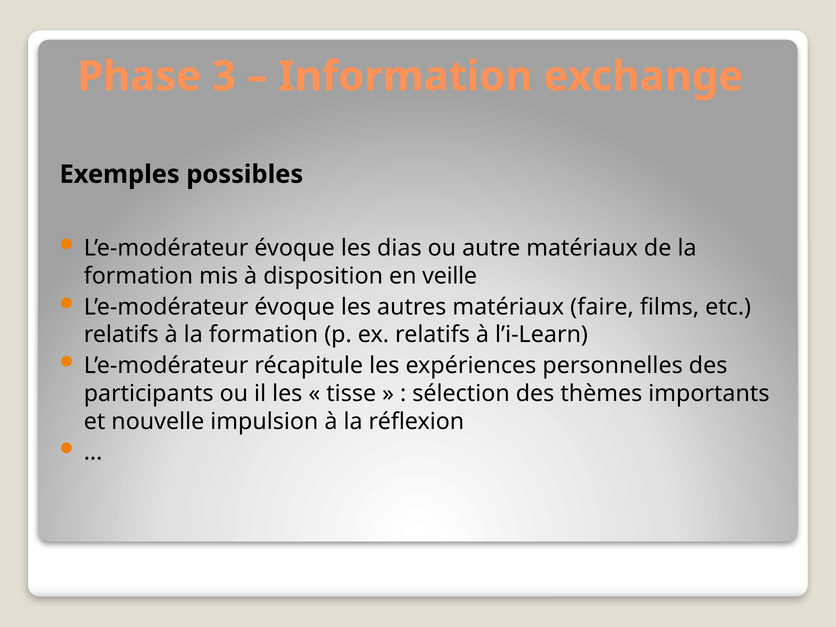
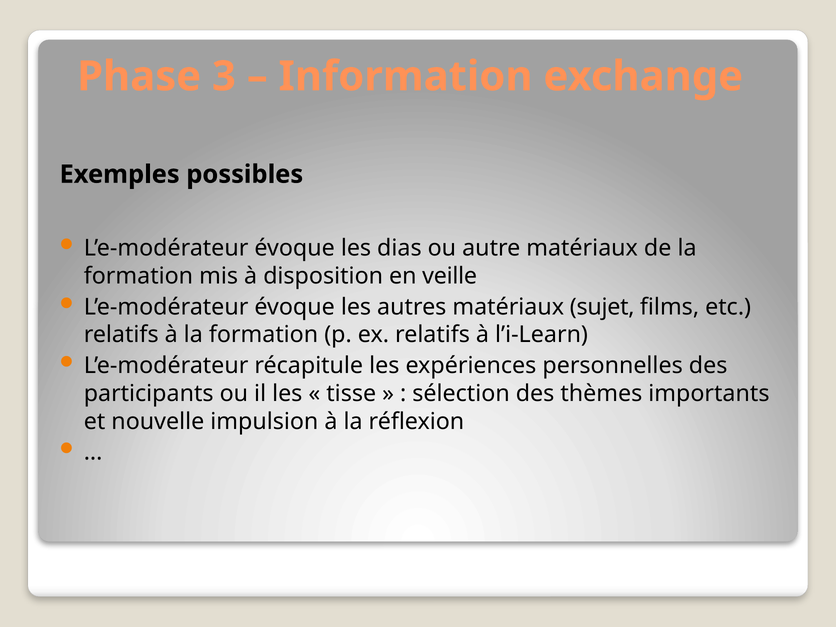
faire: faire -> sujet (602, 307)
